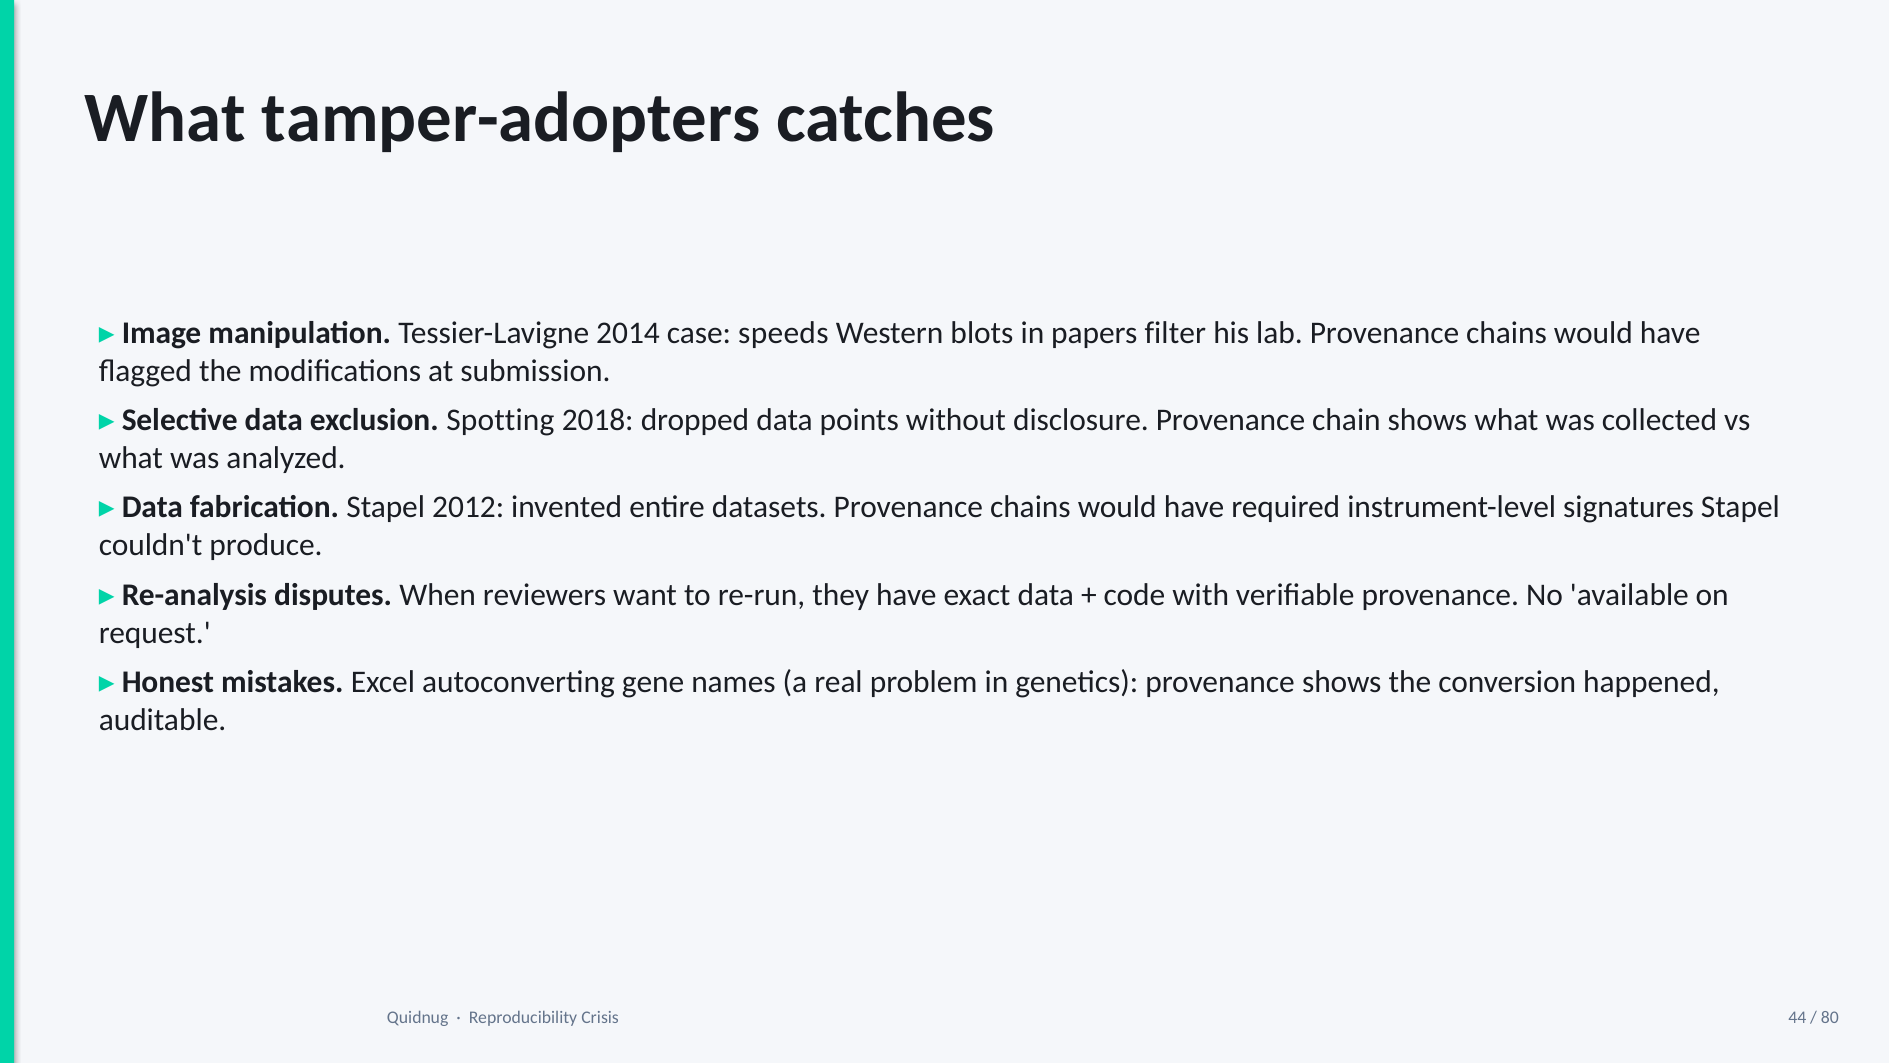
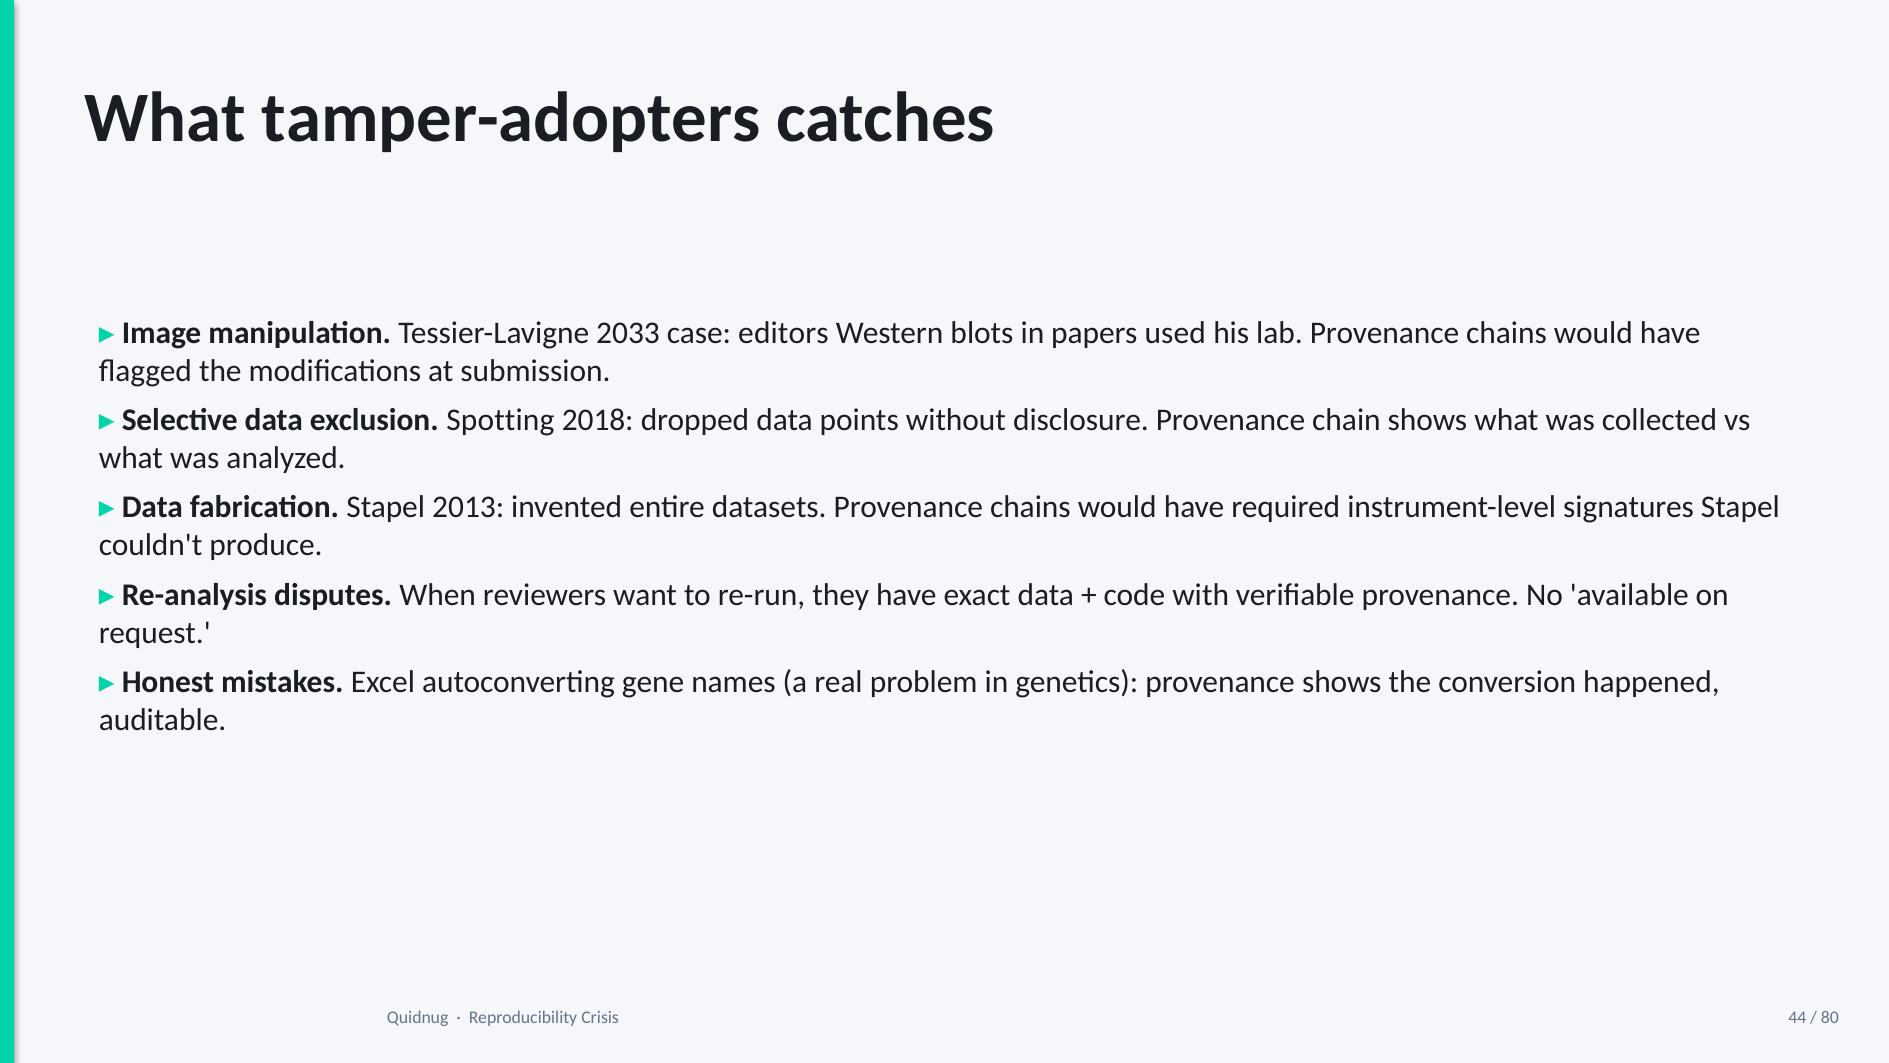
2014: 2014 -> 2033 (628, 333)
speeds: speeds -> editors (783, 333)
filter: filter -> used (1175, 333)
2012: 2012 -> 2013 (468, 507)
